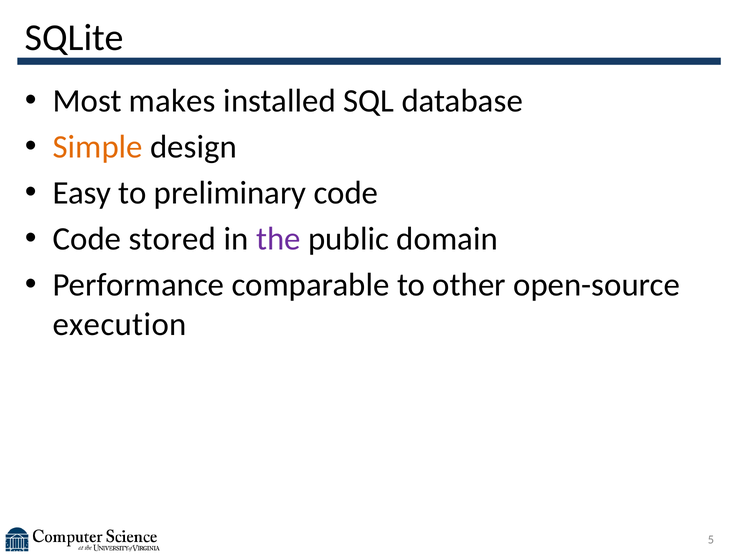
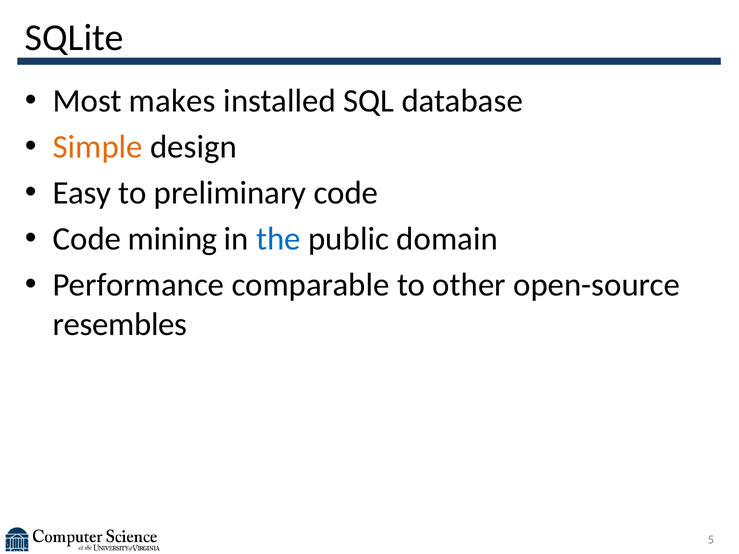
stored: stored -> mining (173, 239)
the colour: purple -> blue (279, 239)
execution: execution -> resembles (120, 325)
